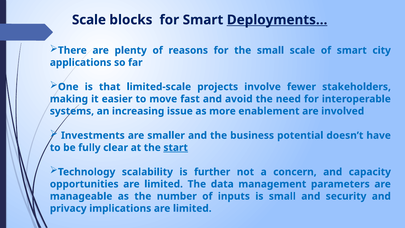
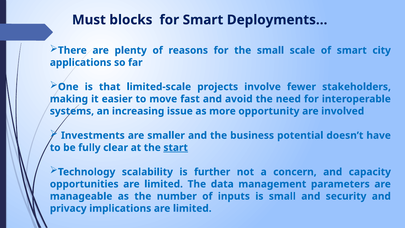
Scale: Scale -> Must (89, 20)
Deployments… underline: present -> none (277, 20)
enablement: enablement -> opportunity (269, 111)
